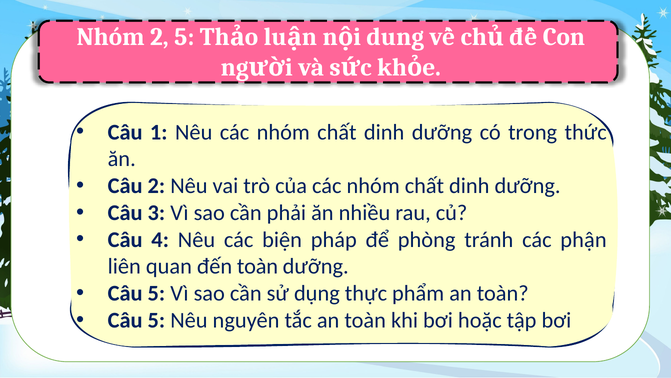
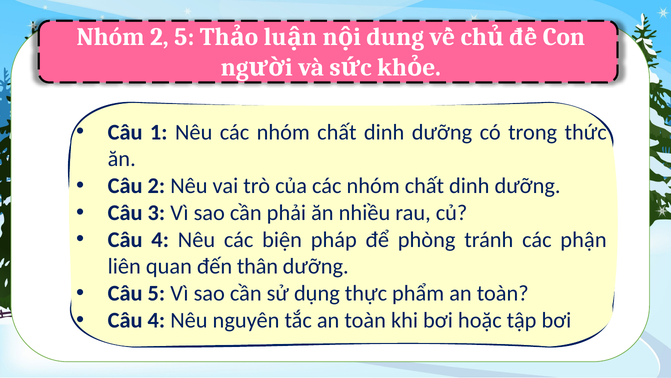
đến toàn: toàn -> thân (257, 266)
5: 5 -> 4 (156, 320)
